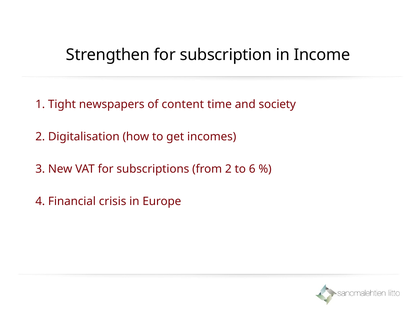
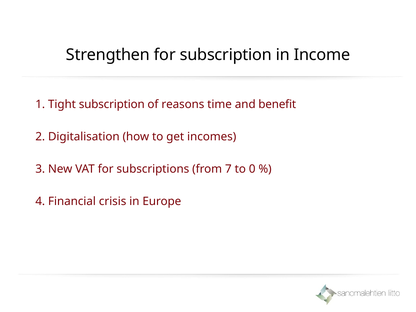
Tight newspapers: newspapers -> subscription (112, 104)
content: content -> reasons (183, 104)
society: society -> benefit (277, 104)
from 2: 2 -> 7 (228, 169)
6: 6 -> 0 (252, 169)
